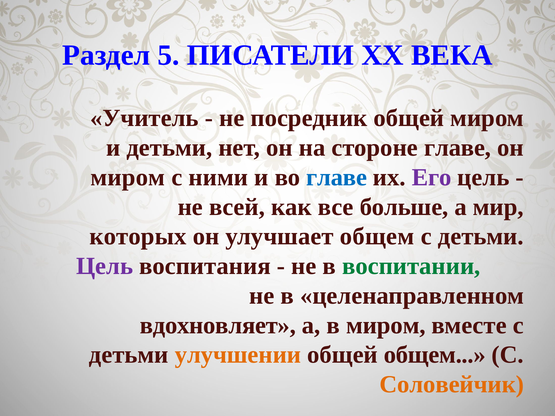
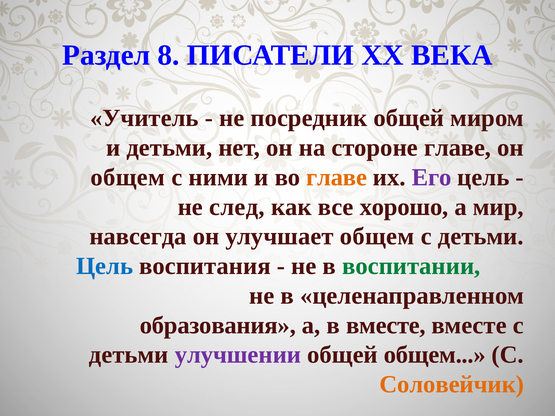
5: 5 -> 8 (169, 55)
миром: миром -> общем (128, 177)
главе colour: blue -> orange (337, 177)
всей: всей -> след (237, 207)
больше: больше -> хорошо (404, 207)
которых: которых -> навсегда (138, 237)
Цель colour: purple -> blue (105, 266)
вдохновляет: вдохновляет -> образования (218, 325)
в миром: миром -> вместе (386, 325)
улучшении colour: orange -> purple (238, 355)
